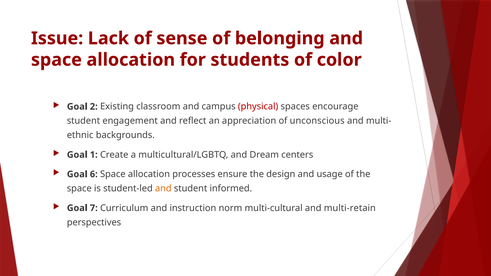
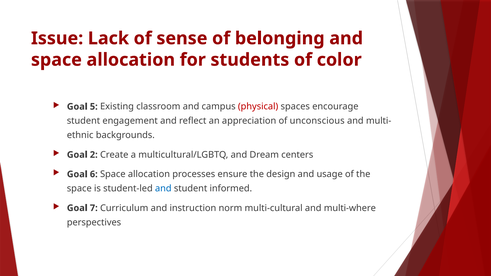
2: 2 -> 5 (94, 107)
1: 1 -> 2 (94, 155)
and colour: orange -> blue (163, 189)
multi-retain: multi-retain -> multi-where (350, 208)
